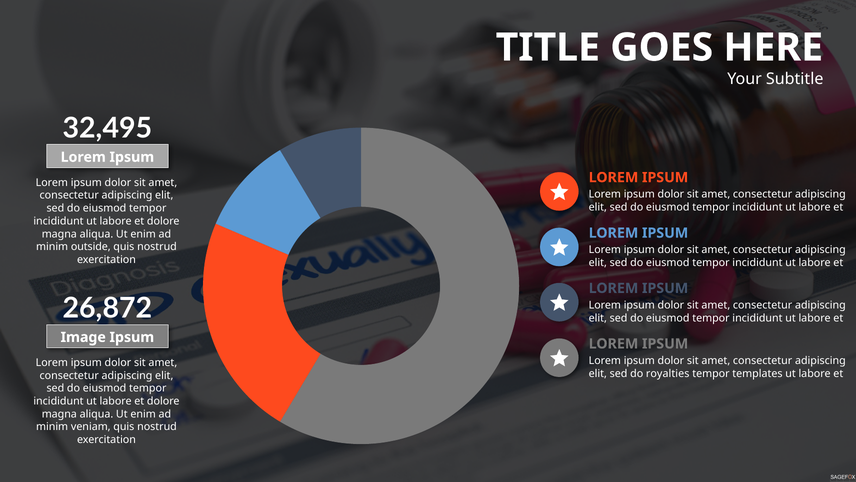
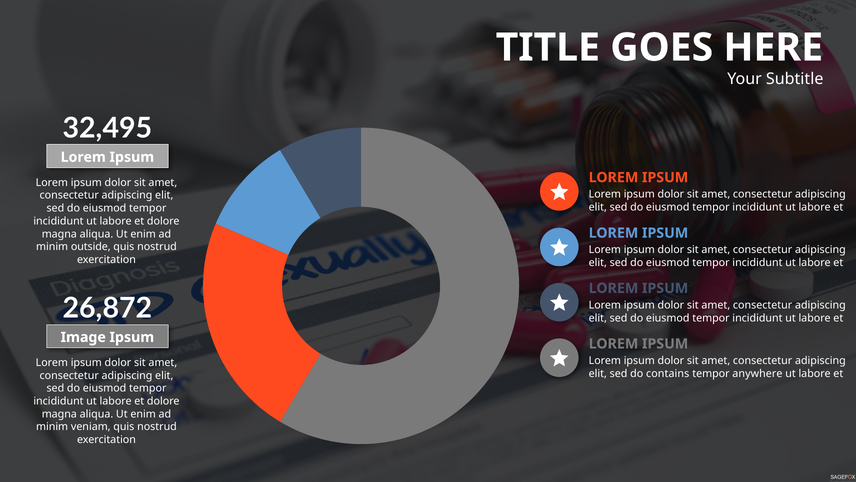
royalties: royalties -> contains (668, 373)
templates: templates -> anywhere (757, 373)
